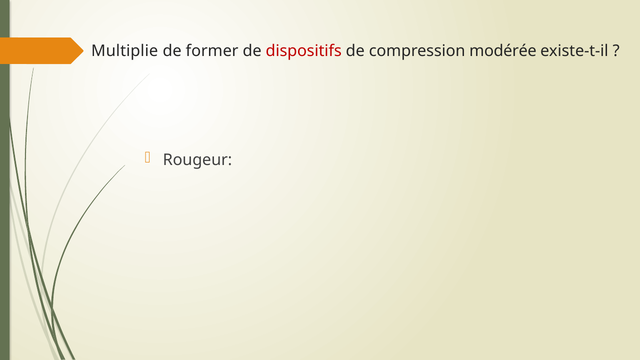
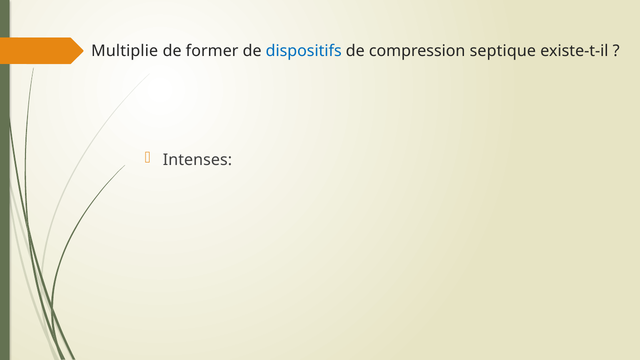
dispositifs colour: red -> blue (304, 51)
modérée: modérée -> septique (503, 51)
Rougeur: Rougeur -> Intenses (197, 160)
